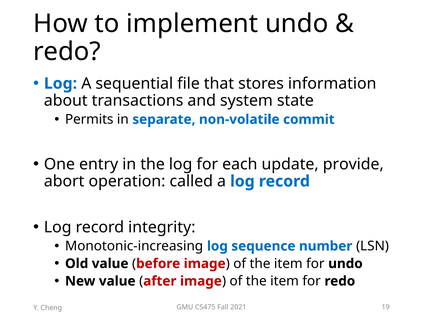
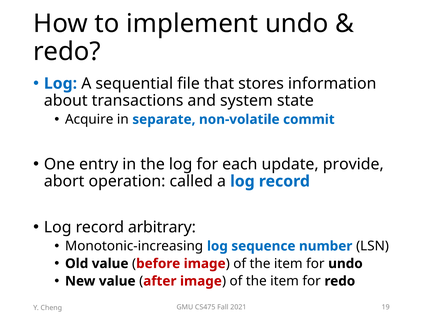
Permits: Permits -> Acquire (89, 120)
integrity: integrity -> arbitrary (162, 227)
